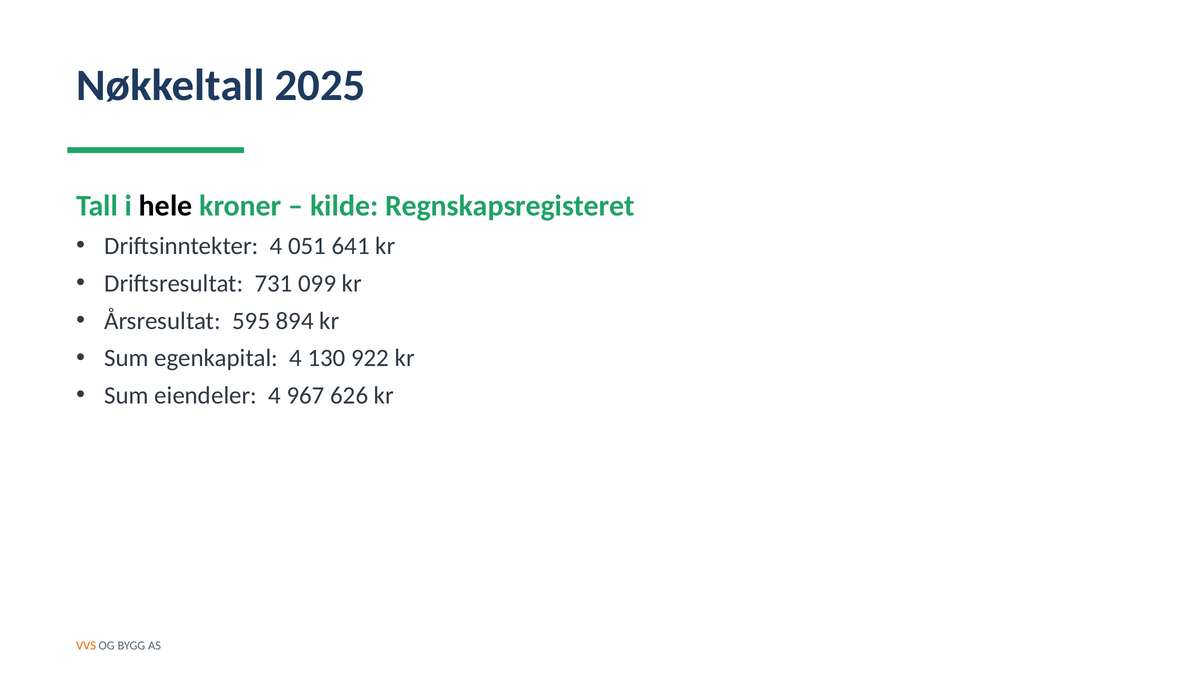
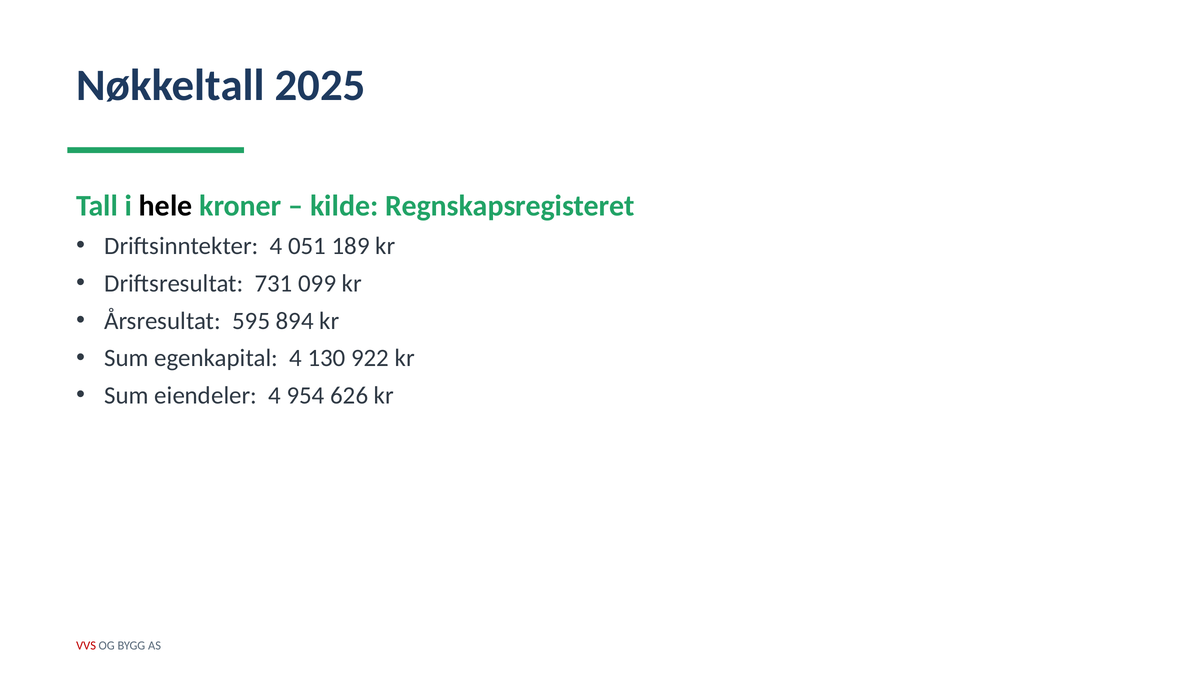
641: 641 -> 189 (351, 246)
967: 967 -> 954 (306, 396)
VVS colour: orange -> red (86, 646)
